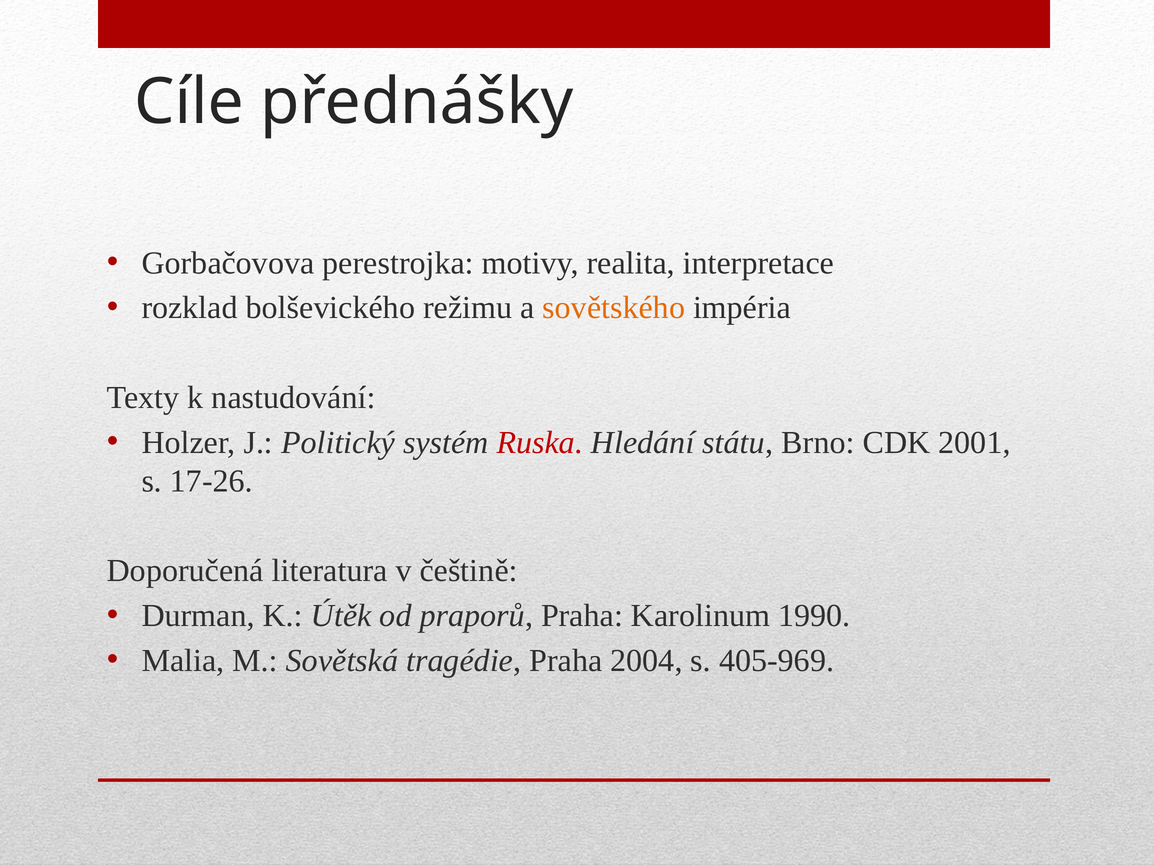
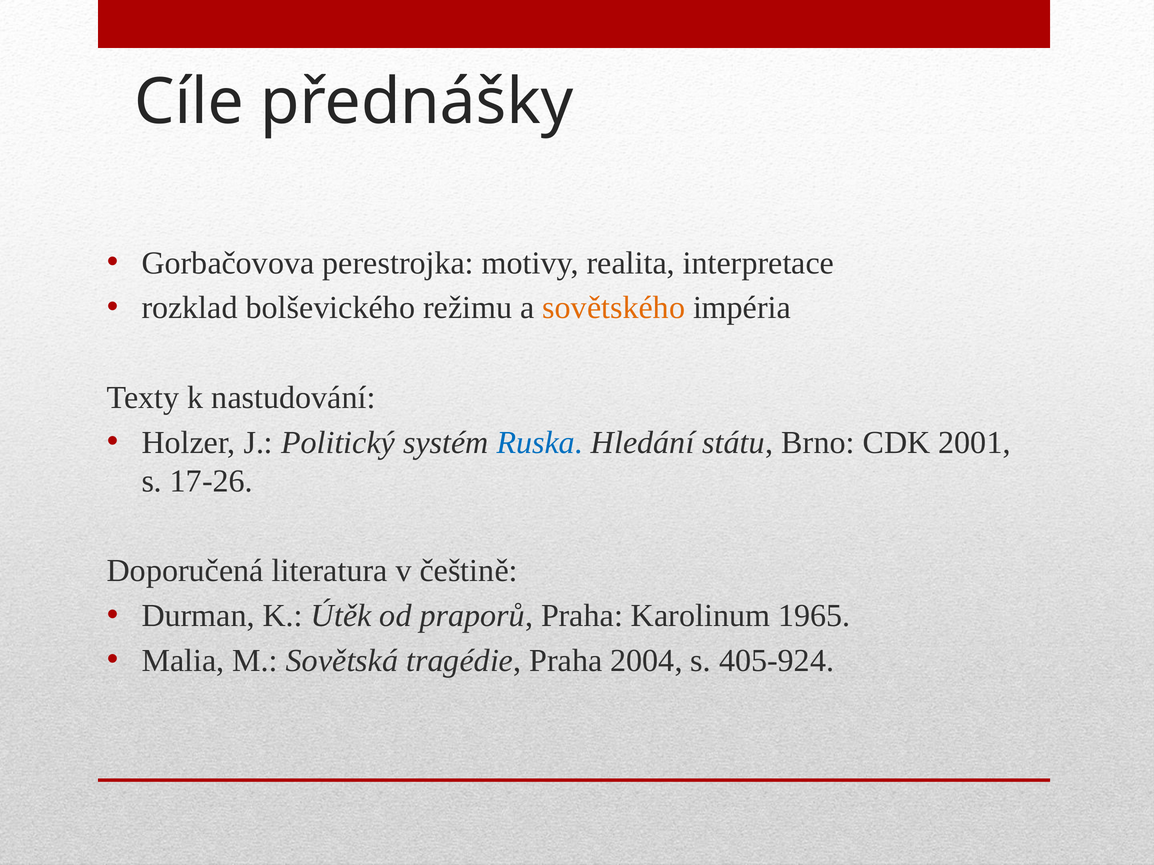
Ruska colour: red -> blue (540, 443)
1990: 1990 -> 1965 (814, 616)
405-969: 405-969 -> 405-924 (777, 661)
